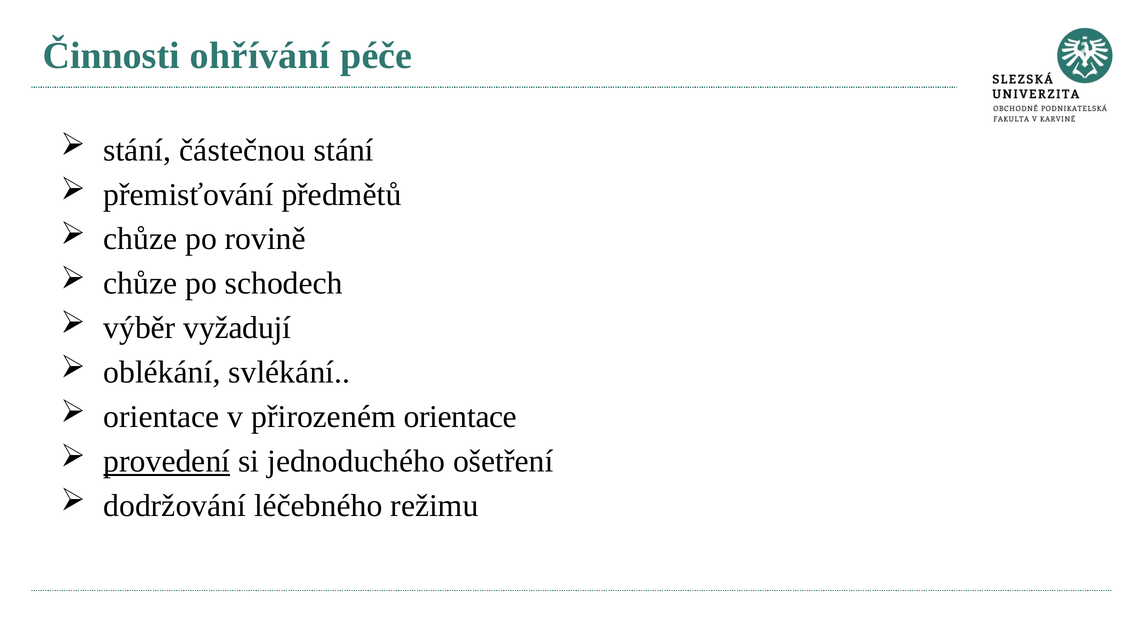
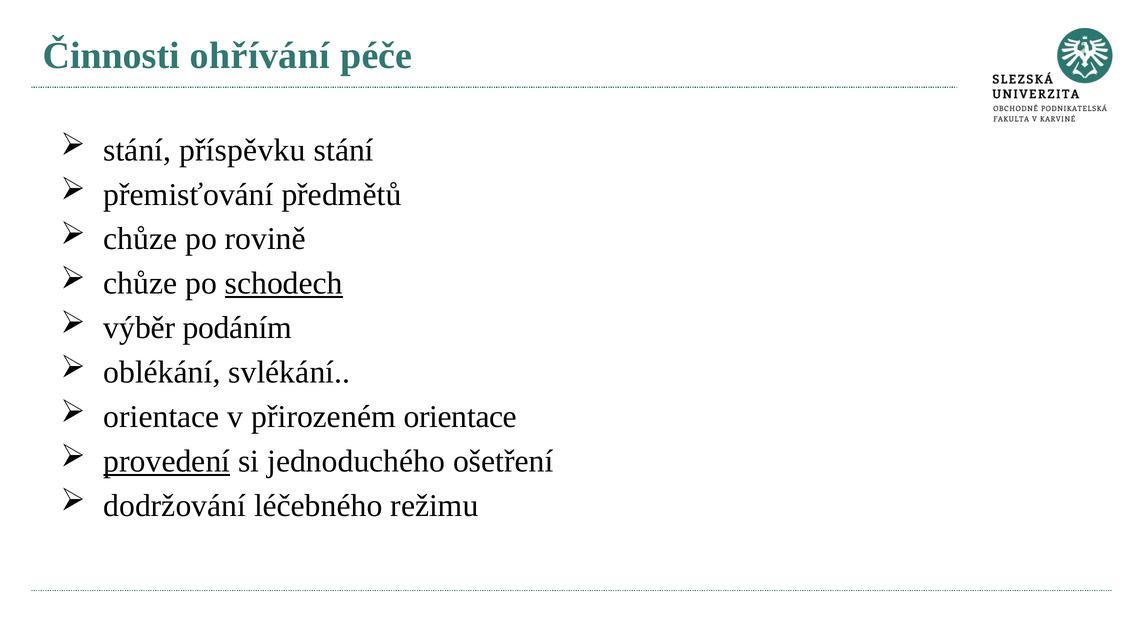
částečnou: částečnou -> příspěvku (242, 150)
schodech underline: none -> present (284, 283)
vyžadují: vyžadují -> podáním (237, 328)
